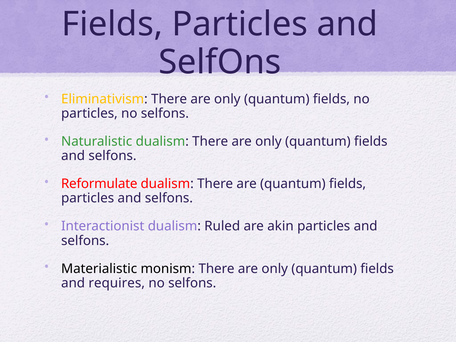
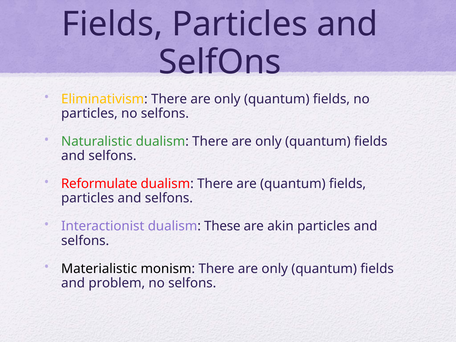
Ruled: Ruled -> These (222, 226)
requires: requires -> problem (117, 283)
